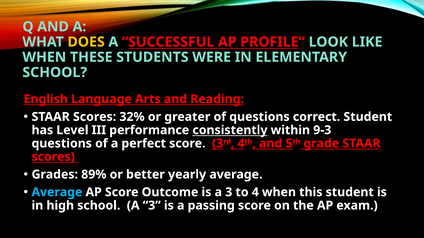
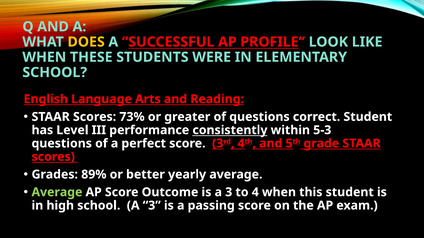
32%: 32% -> 73% (132, 117)
9-3: 9-3 -> 5-3 (322, 130)
Average colour: light blue -> light green (57, 193)
